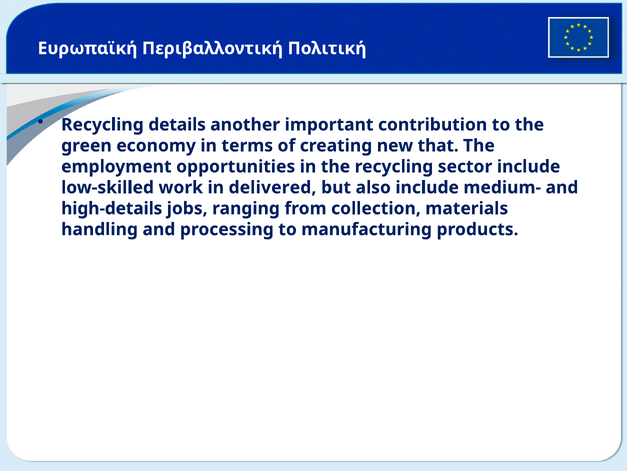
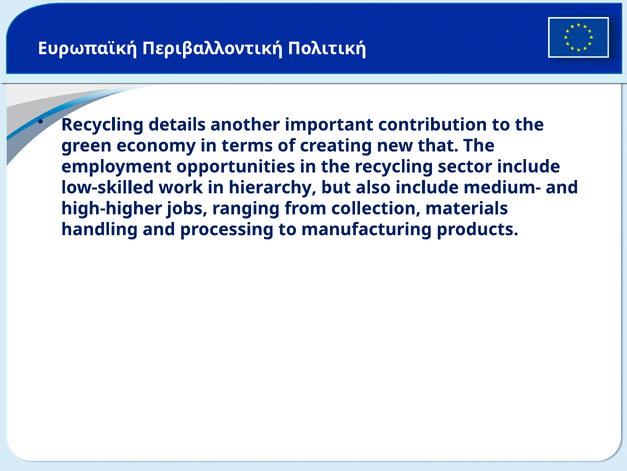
delivered: delivered -> hierarchy (273, 187)
high-details: high-details -> high-higher (112, 208)
